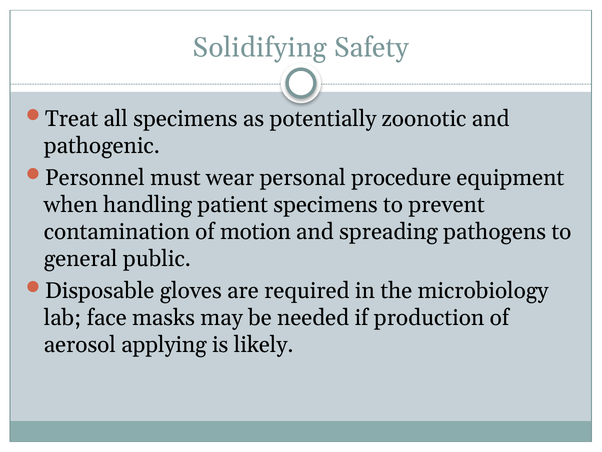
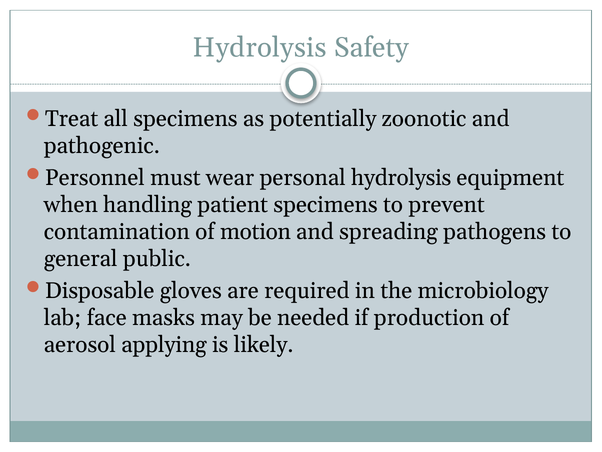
Solidifying: Solidifying -> Hydrolysis (260, 47)
personal procedure: procedure -> hydrolysis (401, 177)
